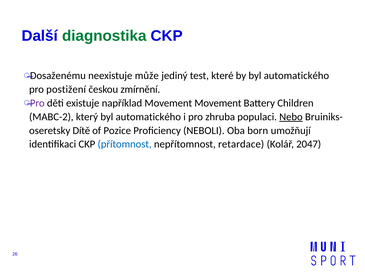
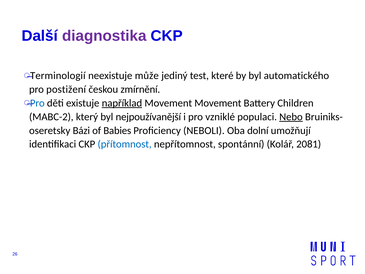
diagnostika colour: green -> purple (104, 36)
Dosaženému: Dosaženému -> Terminologií (58, 76)
Pro colour: purple -> blue (37, 103)
například underline: none -> present (122, 103)
který byl automatického: automatického -> nejpoužívanější (148, 117)
zhruba: zhruba -> vzniklé (220, 117)
Dítě: Dítě -> Bázi (81, 130)
Pozice: Pozice -> Babies (117, 130)
born: born -> dolní (258, 130)
retardace: retardace -> spontánní (241, 144)
2047: 2047 -> 2081 (309, 144)
